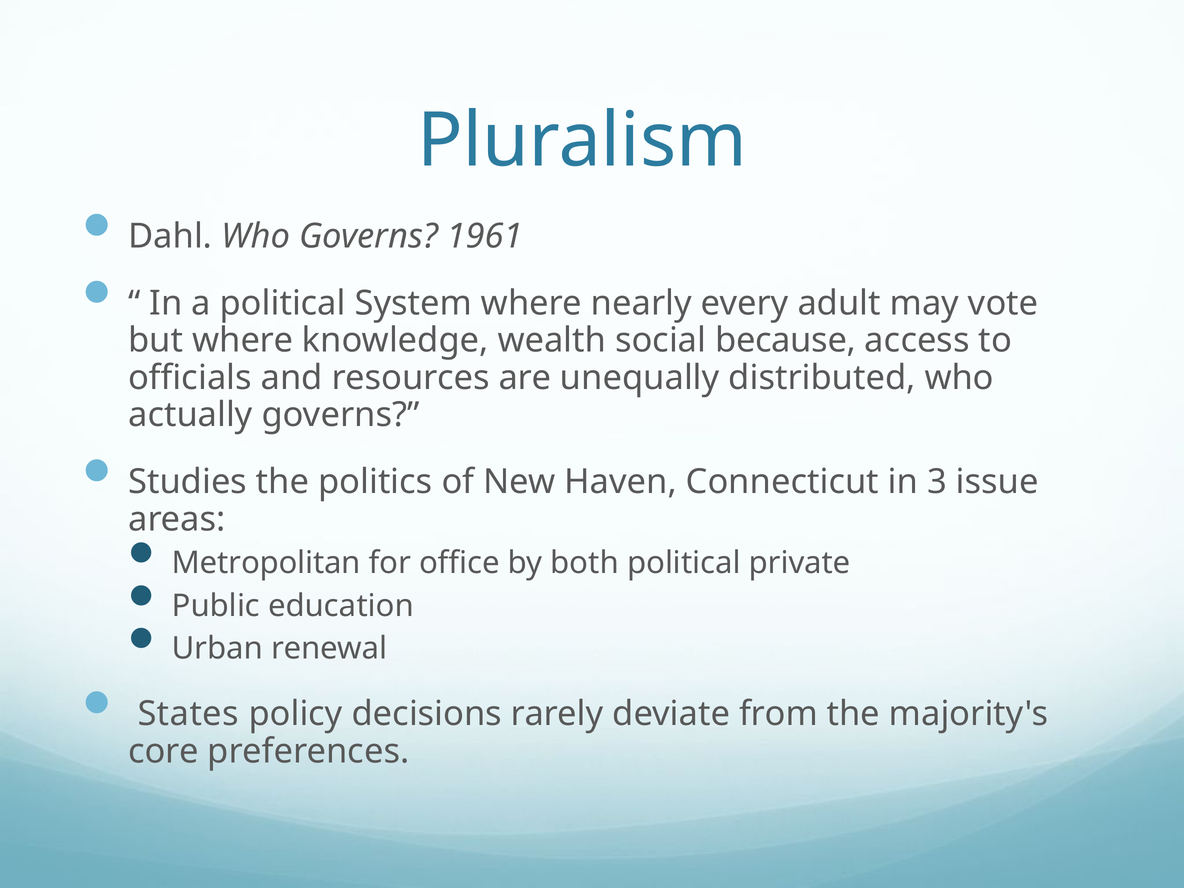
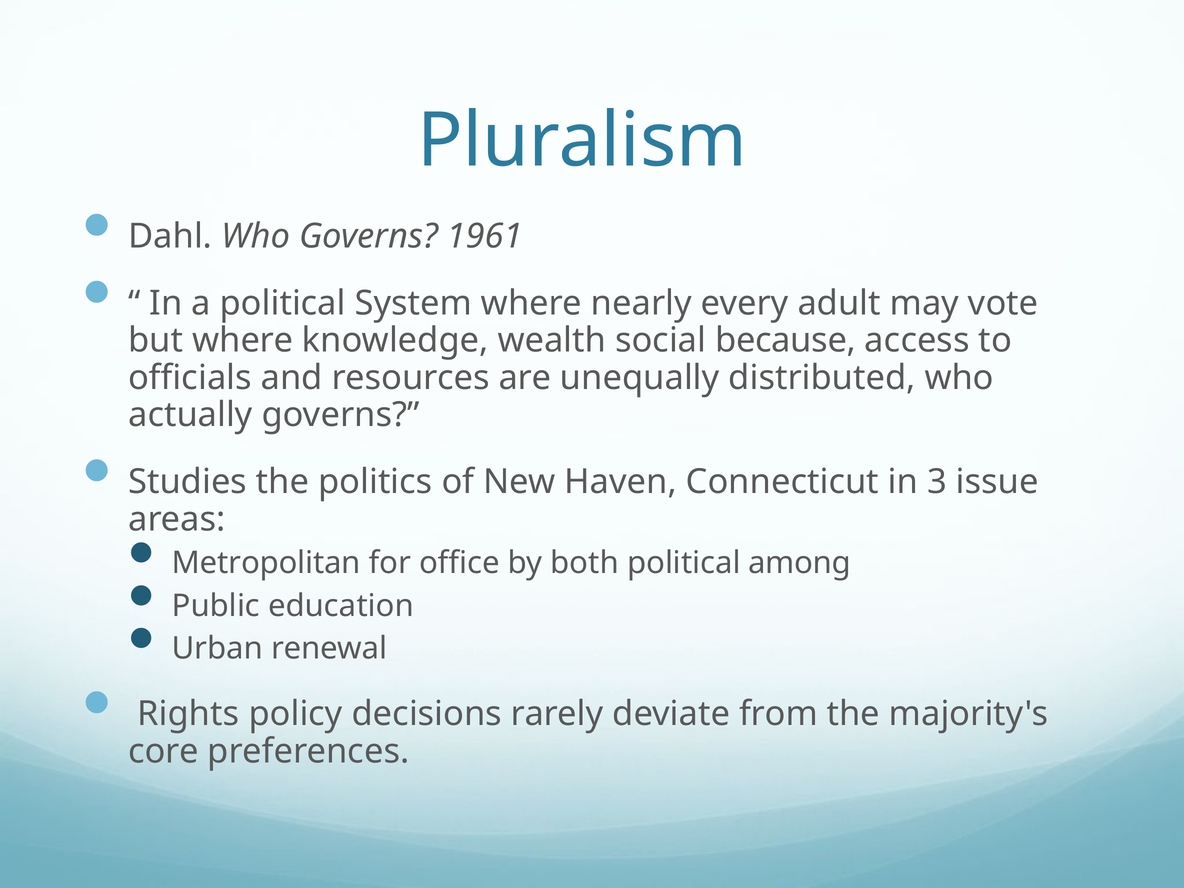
private: private -> among (800, 563)
States: States -> Rights (188, 714)
